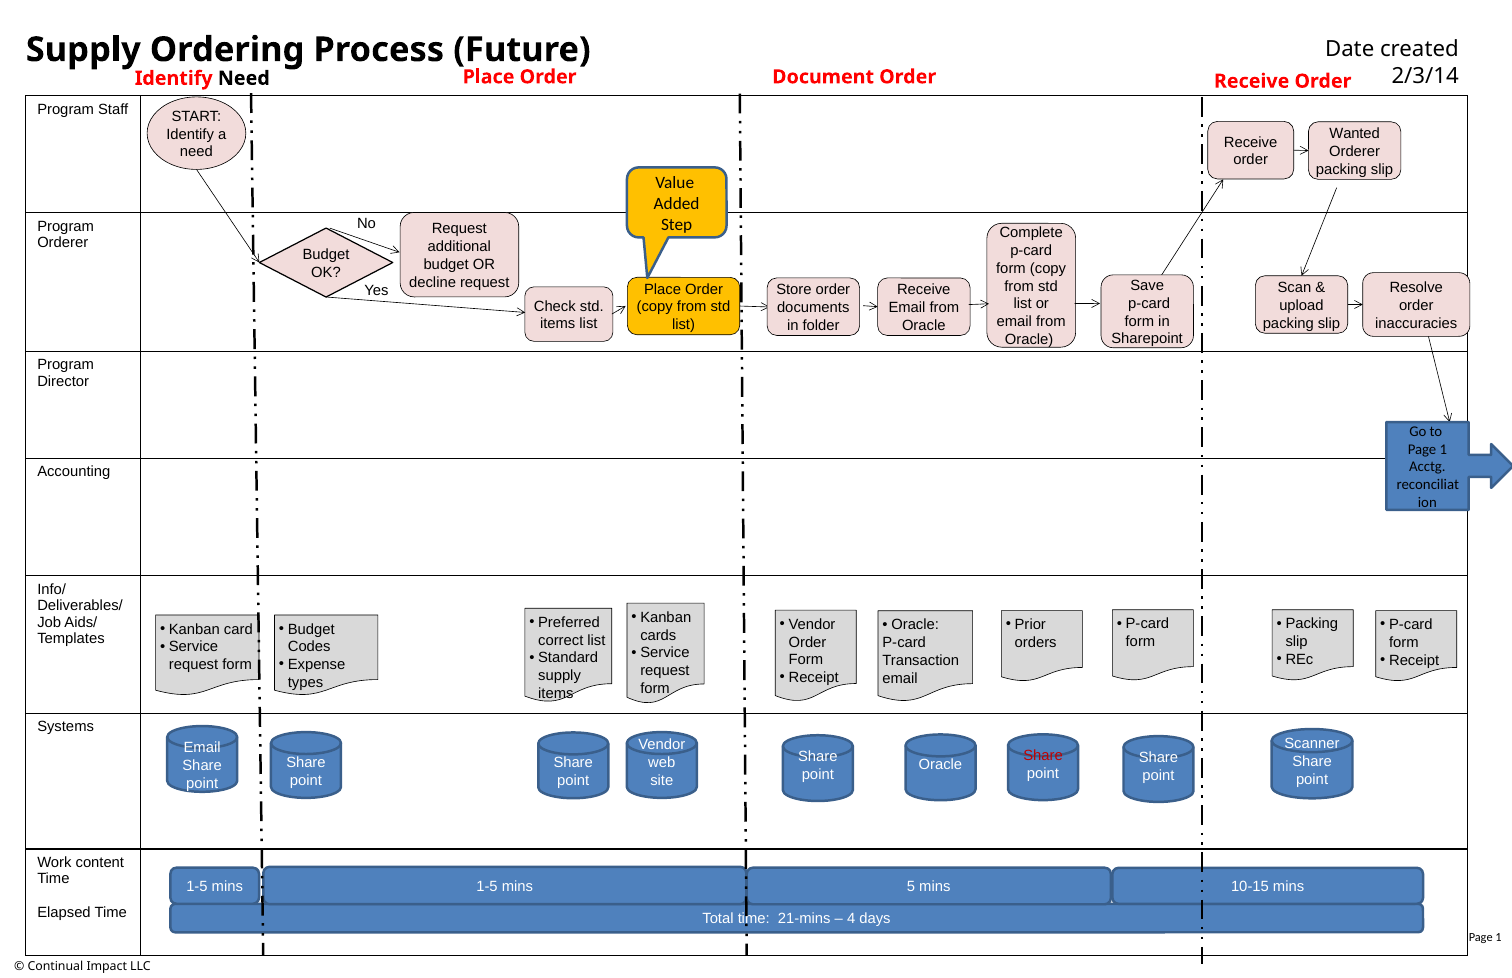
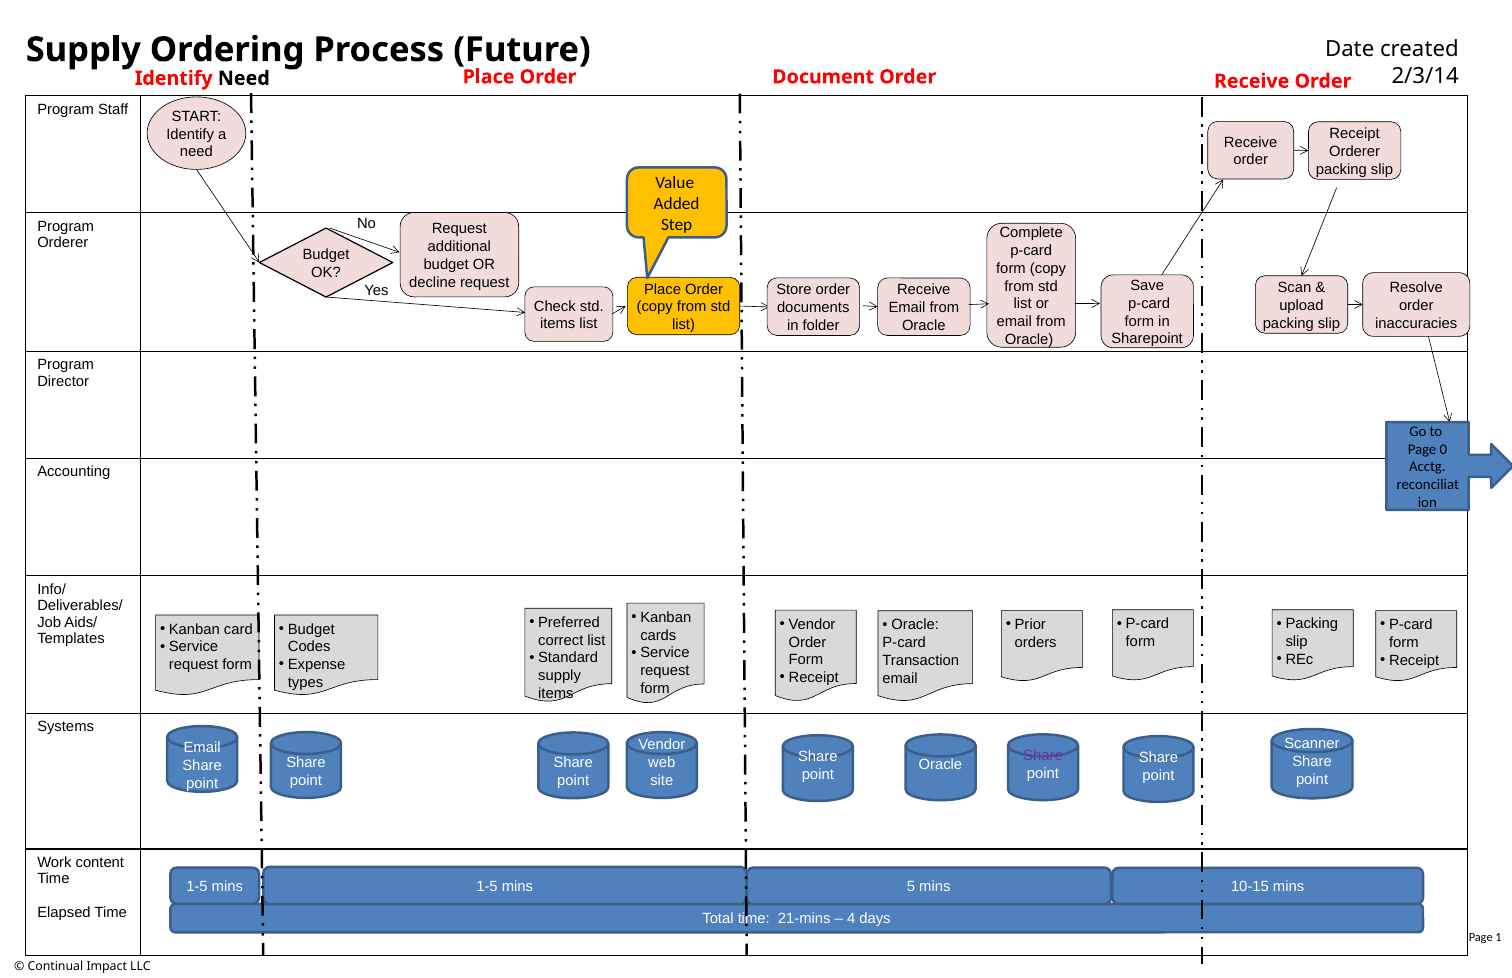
Wanted: Wanted -> Receipt (1355, 134)
1: 1 -> 0 (1443, 449)
Share colour: red -> purple (1043, 756)
